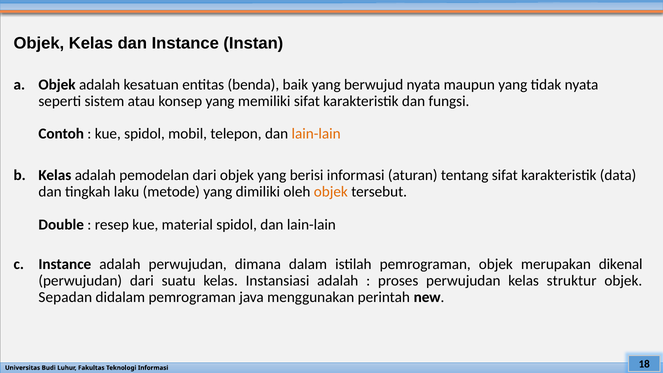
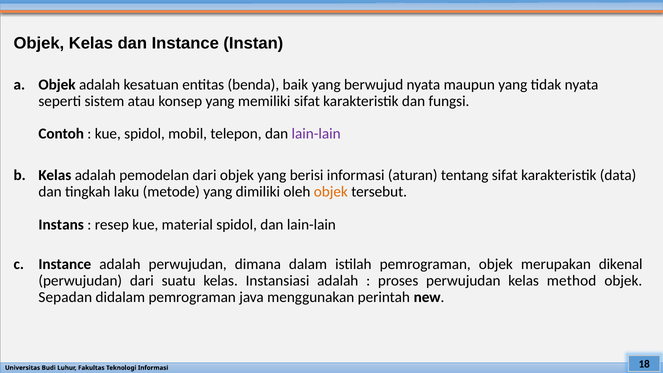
lain-lain colour: orange -> purple (316, 134)
Double: Double -> Instans (61, 225)
struktur: struktur -> method (572, 281)
